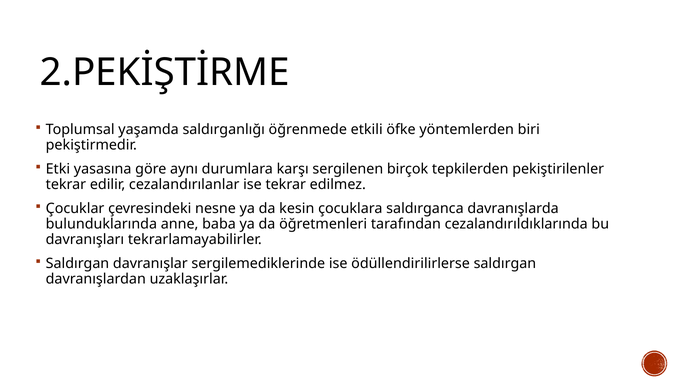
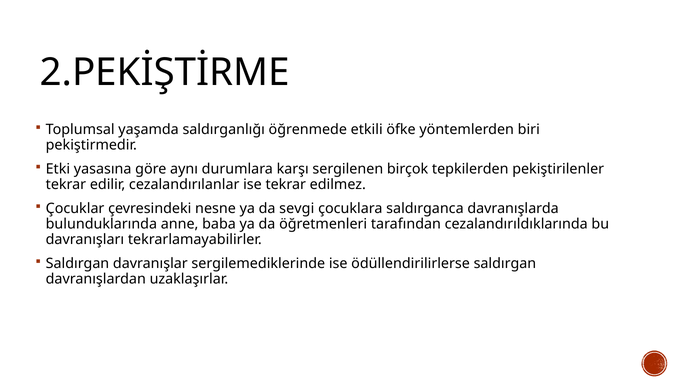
kesin: kesin -> sevgi (297, 208)
